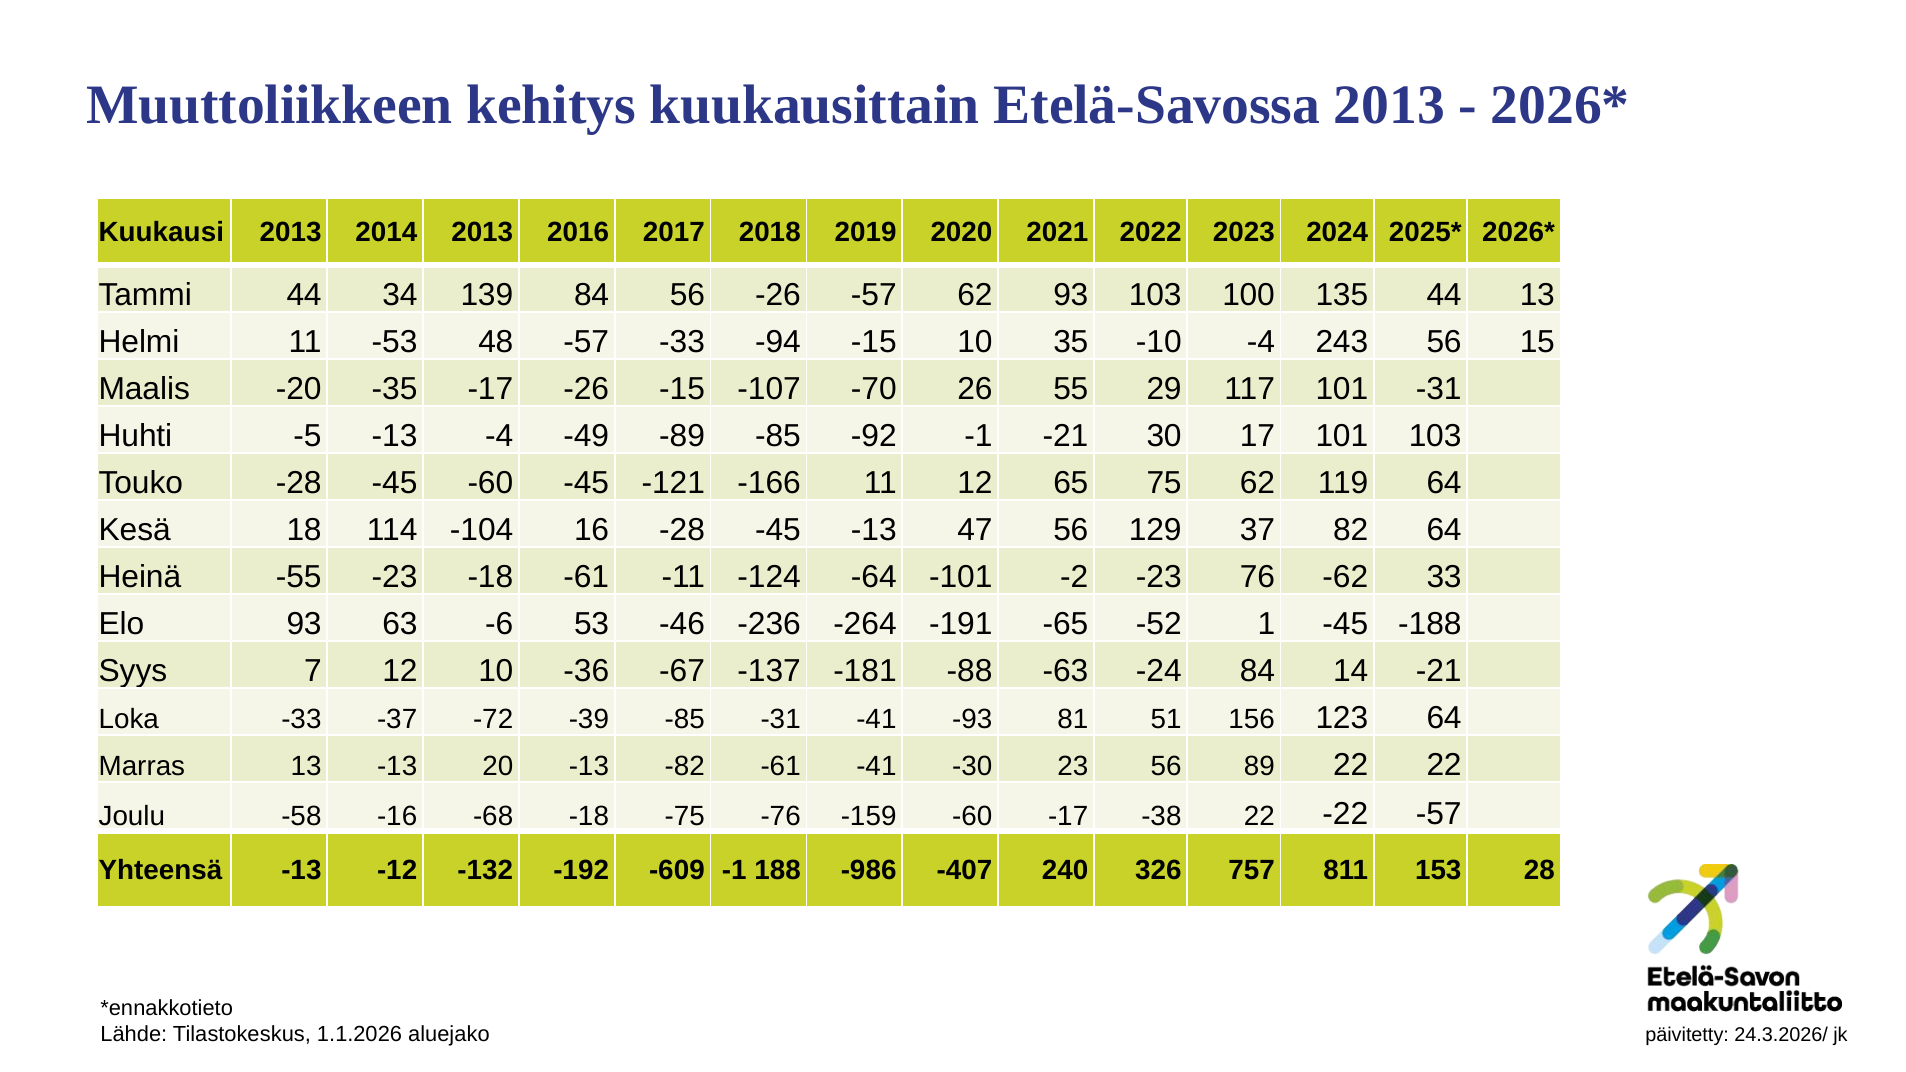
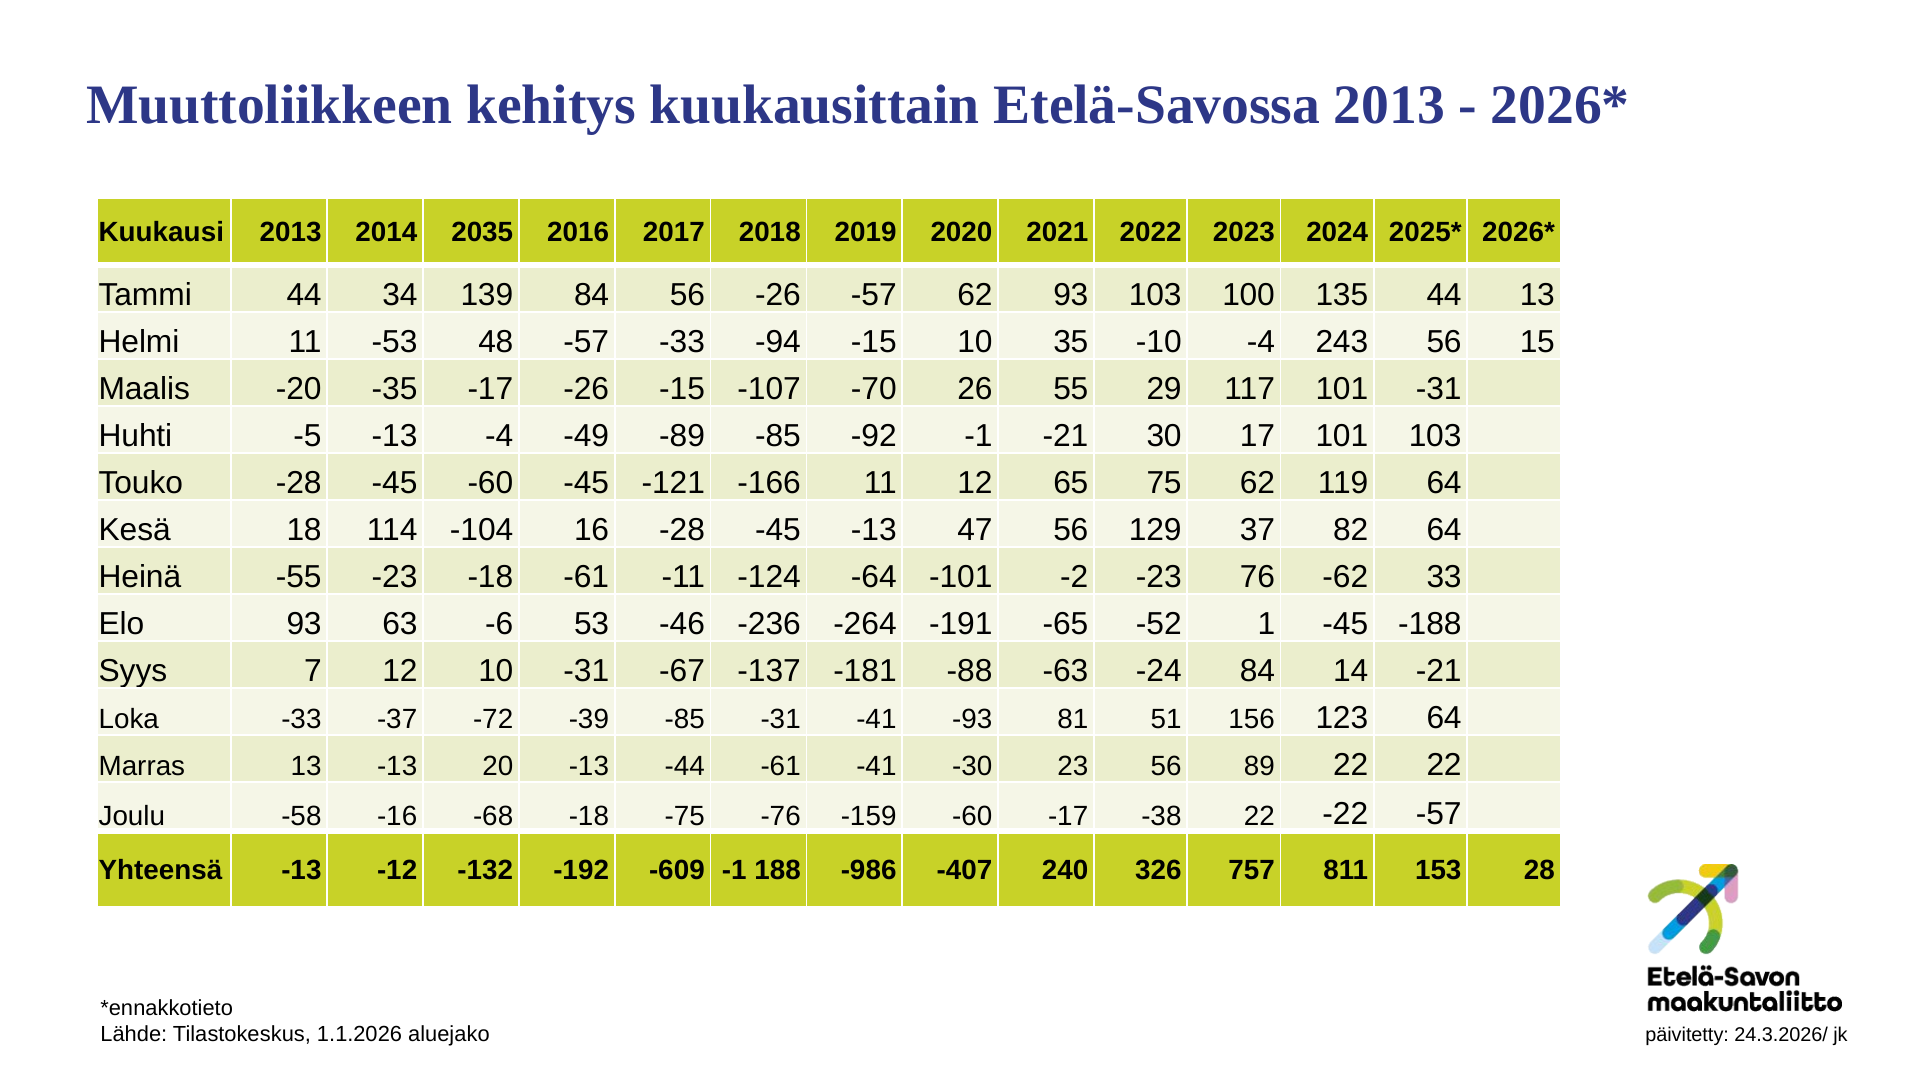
2014 2013: 2013 -> 2035 (482, 233)
10 -36: -36 -> -31 (586, 671)
-82: -82 -> -44 (685, 767)
